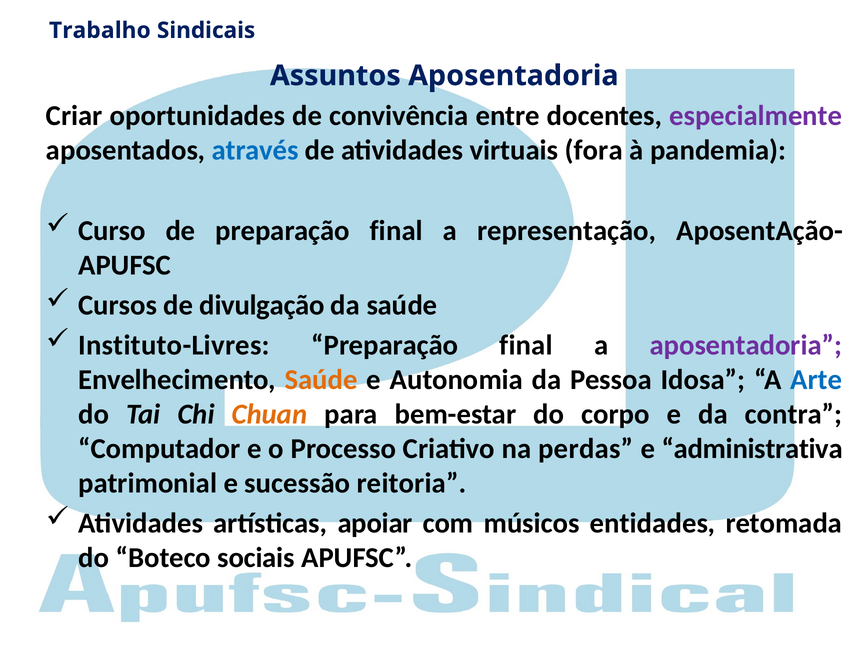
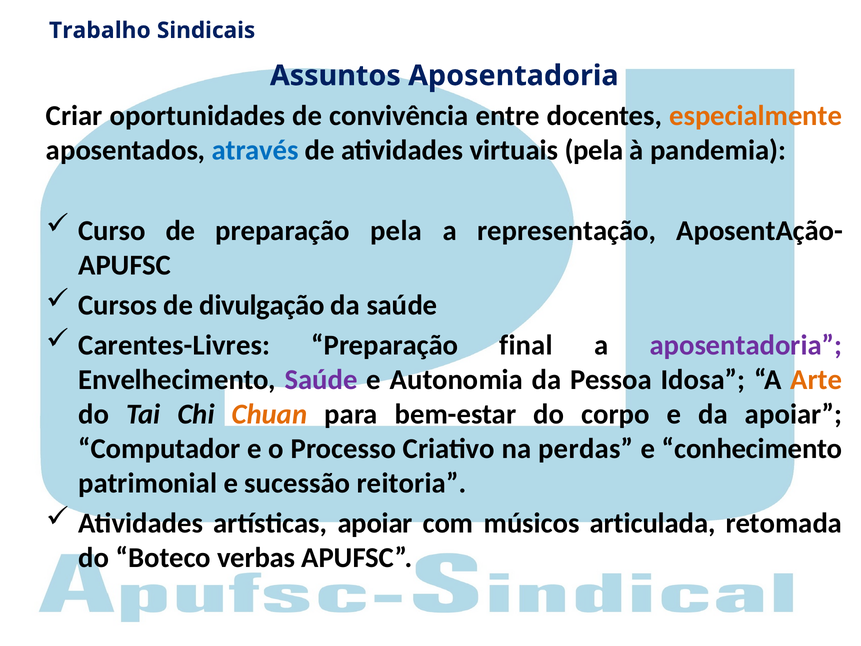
especialmente colour: purple -> orange (756, 116)
virtuais fora: fora -> pela (594, 150)
de preparação final: final -> pela (396, 231)
Instituto-Livres: Instituto-Livres -> Carentes-Livres (174, 345)
Saúde colour: orange -> purple (321, 380)
Arte colour: blue -> orange (816, 380)
da contra: contra -> apoiar (794, 414)
administrativa: administrativa -> conhecimento (752, 449)
entidades: entidades -> articulada (653, 523)
sociais: sociais -> verbas (256, 558)
